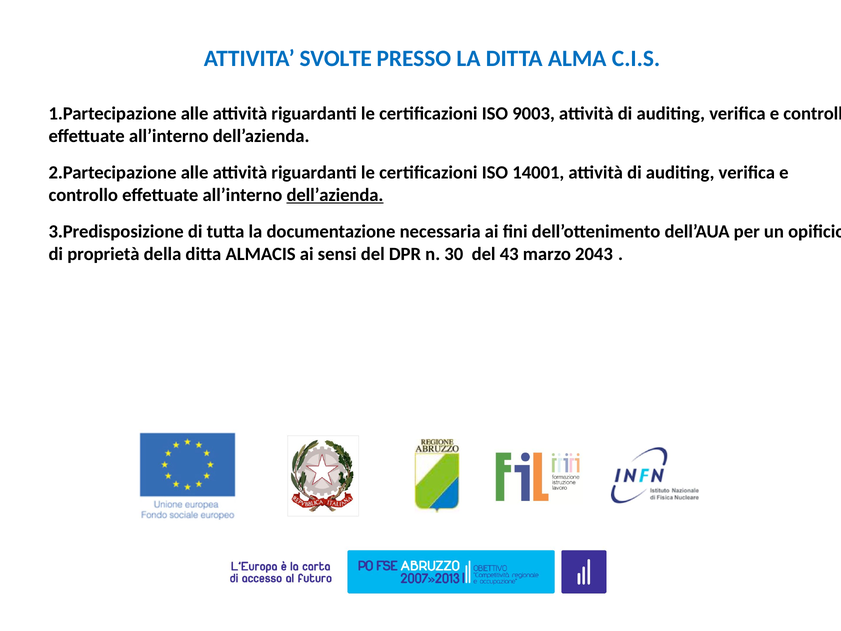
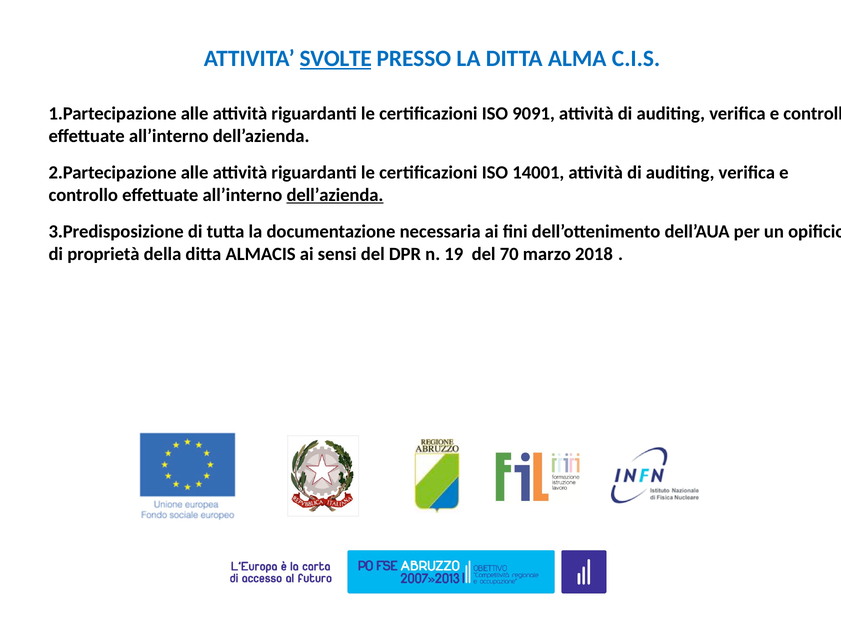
SVOLTE underline: none -> present (336, 59)
9003: 9003 -> 9091 (534, 114)
30: 30 -> 19 (454, 254)
43: 43 -> 70 (509, 254)
2043: 2043 -> 2018 (594, 254)
